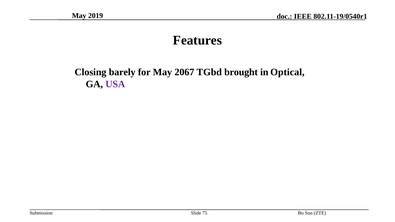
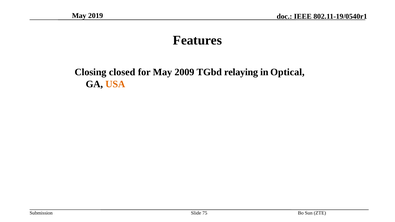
barely: barely -> closed (122, 72)
2067: 2067 -> 2009 (184, 72)
brought: brought -> relaying (241, 72)
USA colour: purple -> orange (115, 84)
